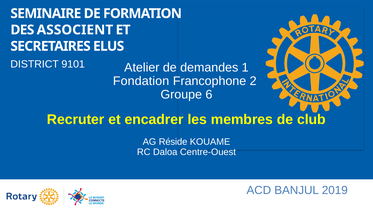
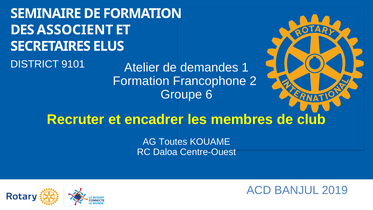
Fondation: Fondation -> Formation (141, 81)
Réside: Réside -> Toutes (173, 142)
